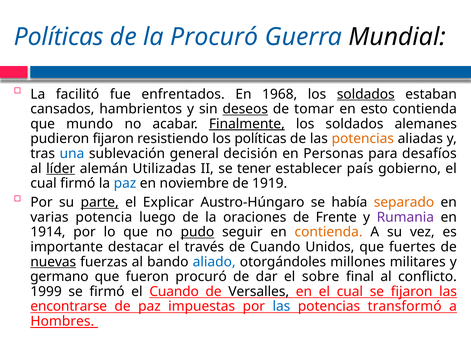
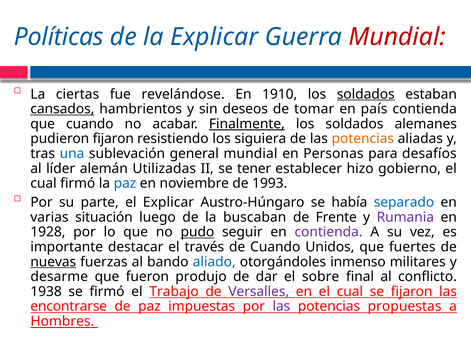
la Procuró: Procuró -> Explicar (214, 37)
Mundial colour: black -> red (397, 37)
facilitó: facilitó -> ciertas (78, 94)
enfrentados: enfrentados -> revelándose (183, 94)
1968: 1968 -> 1910 (280, 94)
cansados underline: none -> present (62, 109)
deseos underline: present -> none (245, 109)
esto: esto -> país (374, 109)
que mundo: mundo -> cuando (90, 124)
los políticas: políticas -> siguiera (260, 138)
general decisión: decisión -> mundial (251, 153)
líder underline: present -> none (61, 168)
país: país -> hizo (360, 168)
1919: 1919 -> 1993 (270, 183)
parte underline: present -> none (100, 202)
separado colour: orange -> blue (404, 202)
potencia: potencia -> situación (104, 217)
oraciones: oraciones -> buscaban (255, 217)
1914: 1914 -> 1928 (48, 232)
contienda colour: orange -> purple (329, 232)
millones: millones -> inmenso (358, 261)
germano: germano -> desarme (59, 276)
fueron procuró: procuró -> produjo (201, 276)
1999: 1999 -> 1938 (46, 291)
el Cuando: Cuando -> Trabajo (174, 291)
Versalles colour: black -> purple (259, 291)
las colour: blue -> purple (281, 306)
transformó: transformó -> propuestas (405, 306)
